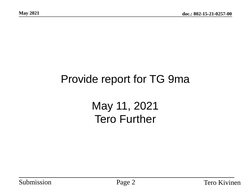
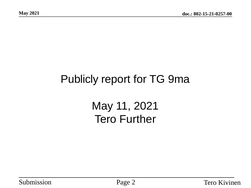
Provide: Provide -> Publicly (80, 79)
